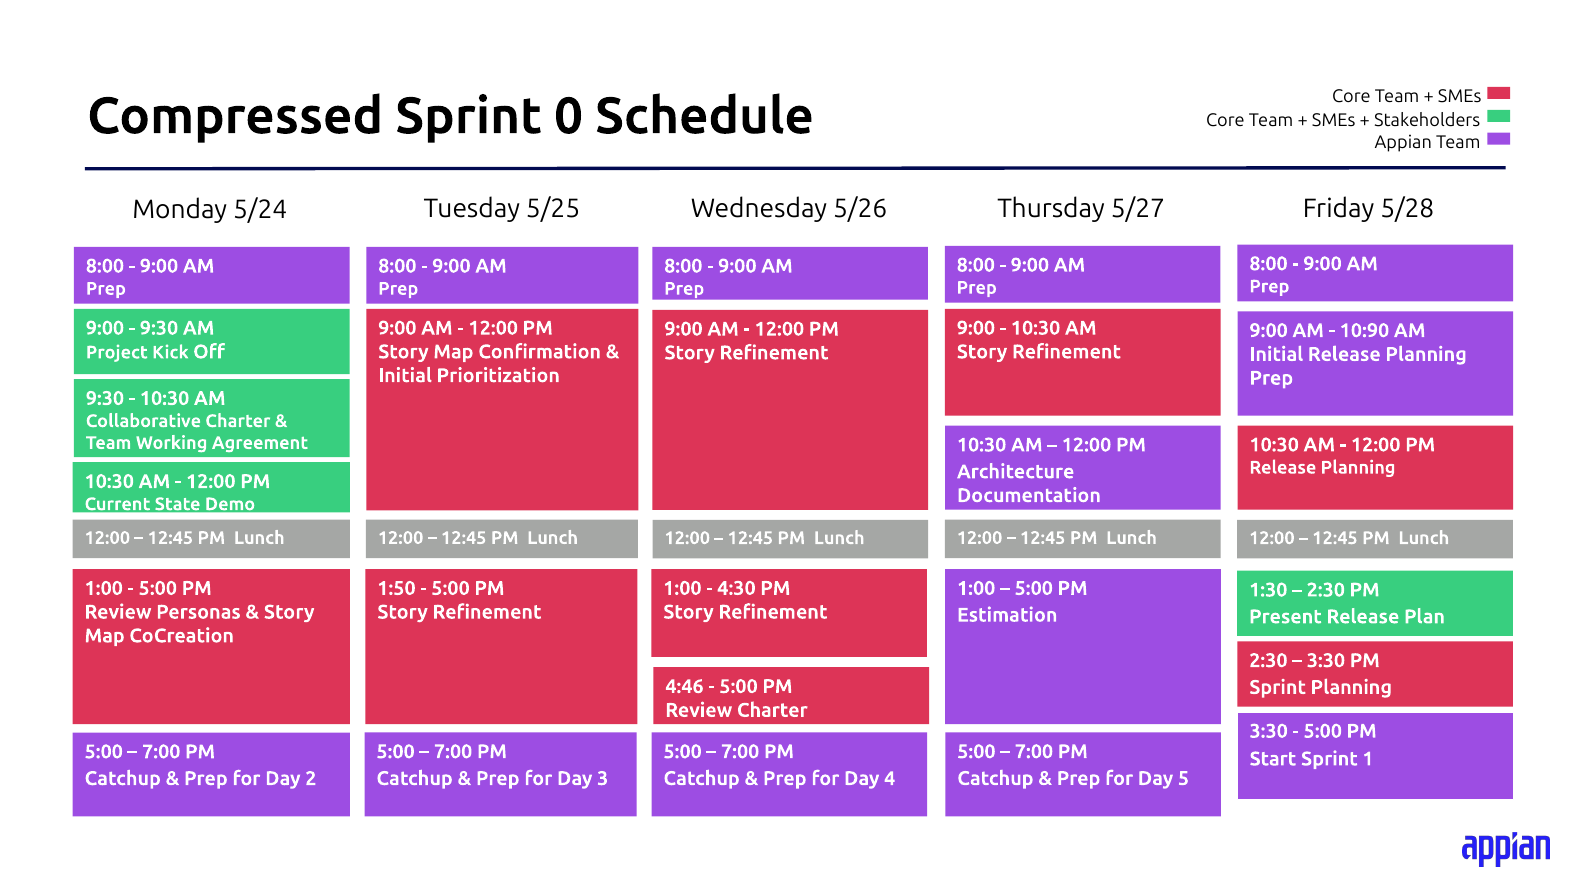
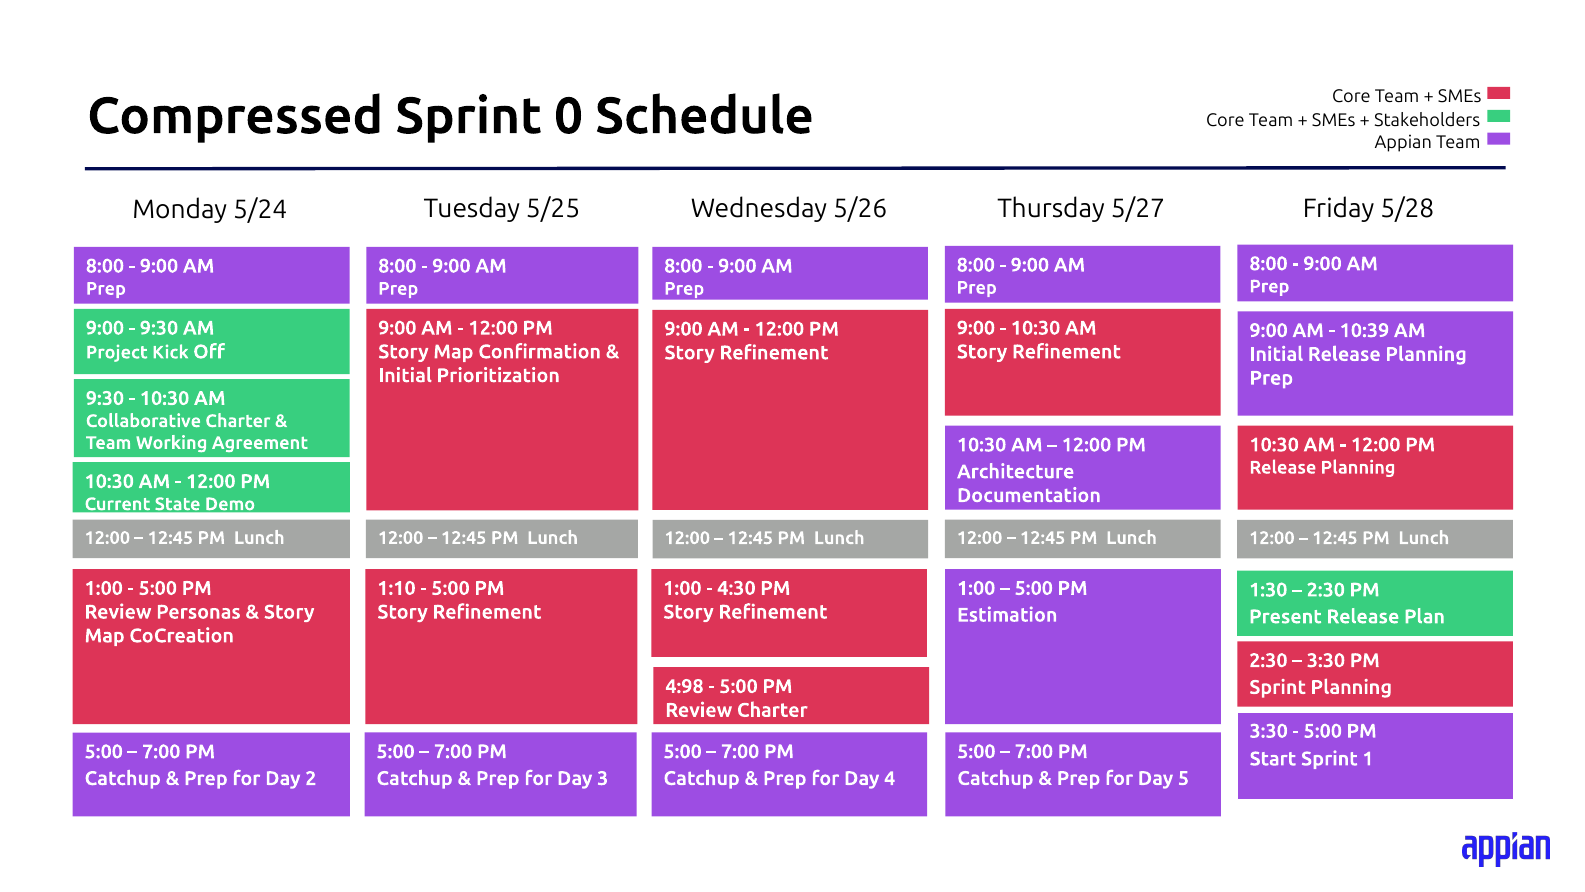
10:90: 10:90 -> 10:39 (1364, 330)
1:50: 1:50 -> 1:10 (396, 588)
4:46: 4:46 -> 4:98 (684, 686)
